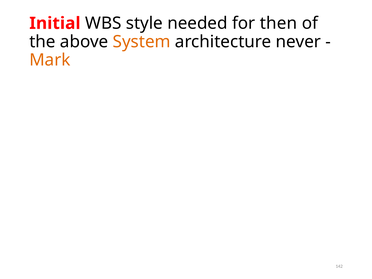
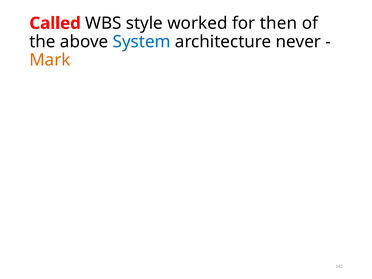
Initial: Initial -> Called (55, 23)
needed: needed -> worked (197, 23)
System colour: orange -> blue (142, 42)
